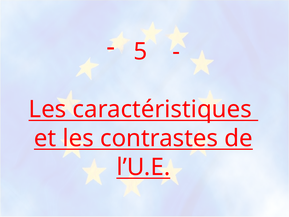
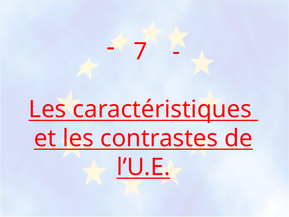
5: 5 -> 7 (140, 51)
